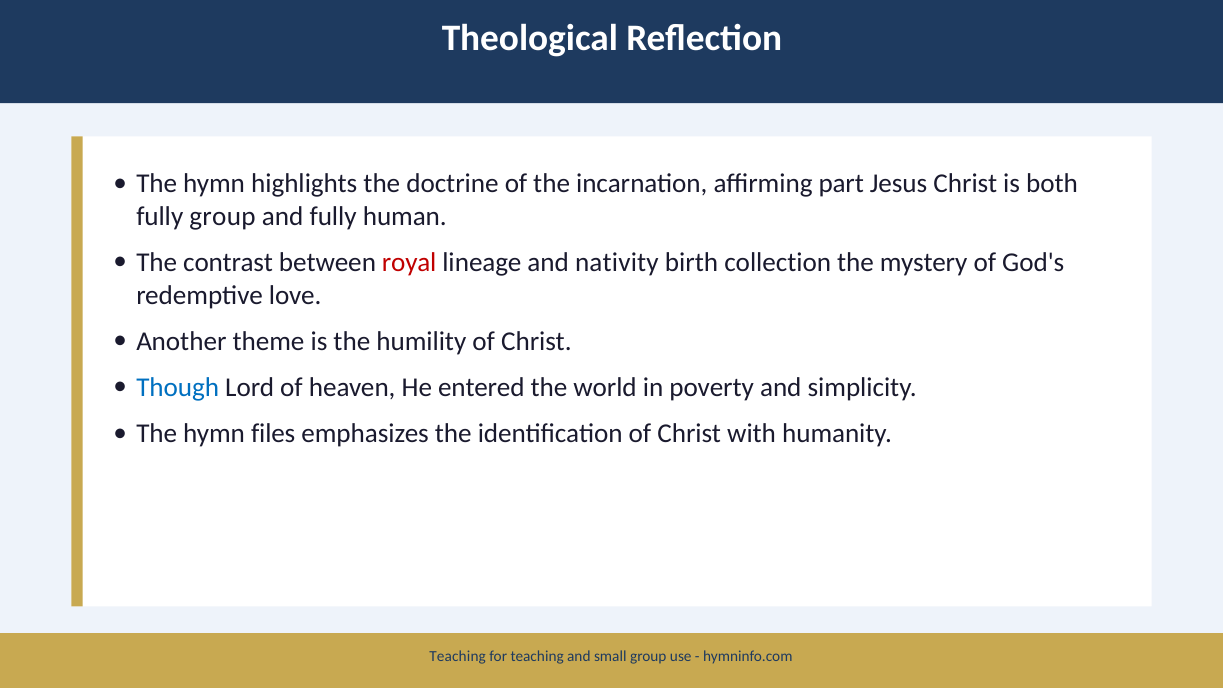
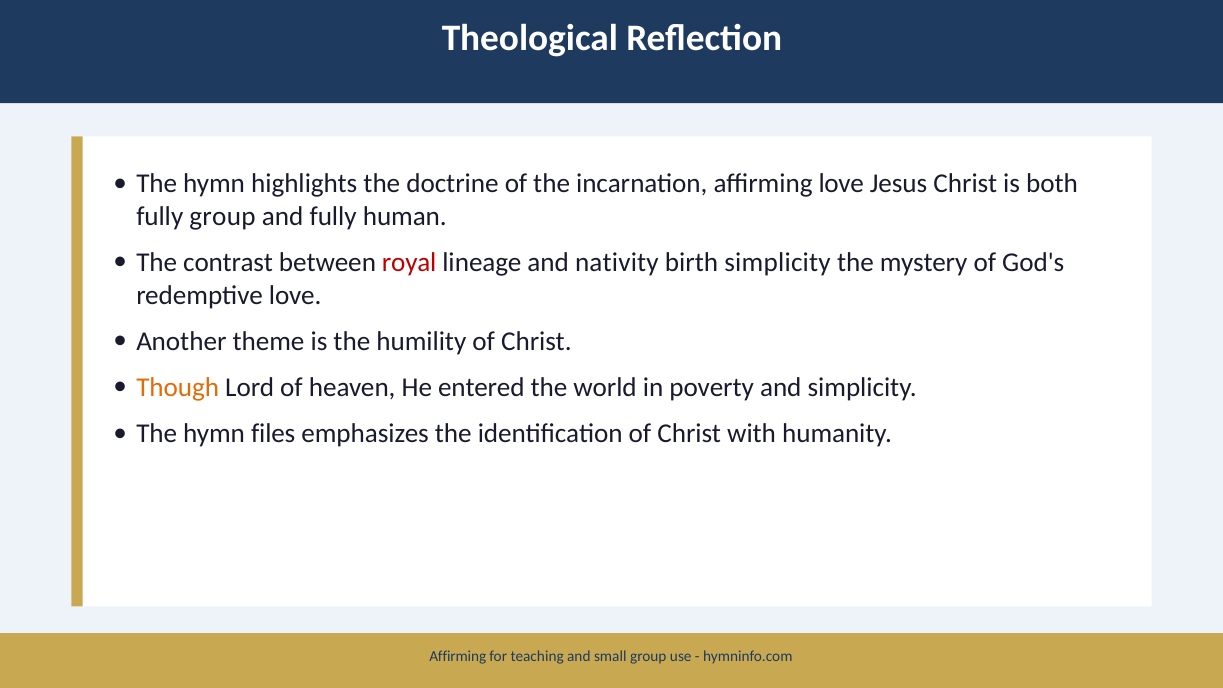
affirming part: part -> love (841, 184)
birth collection: collection -> simplicity (778, 263)
Though colour: blue -> orange (178, 388)
Teaching: Teaching -> Affirming (458, 656)
